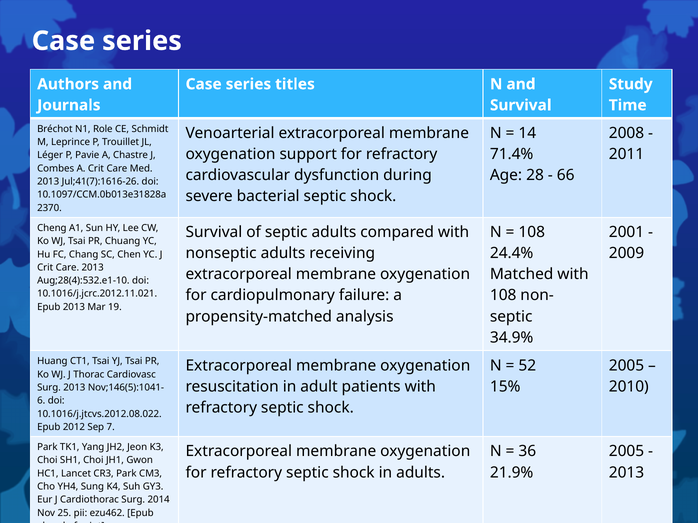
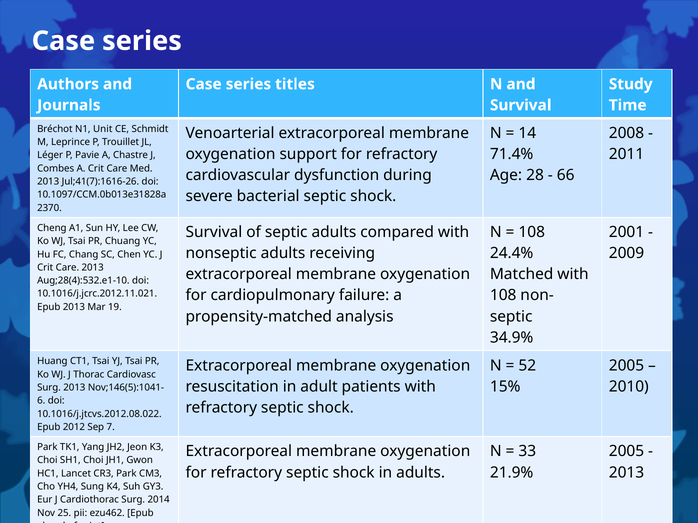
Role: Role -> Unit (103, 129)
36: 36 -> 33 (527, 452)
